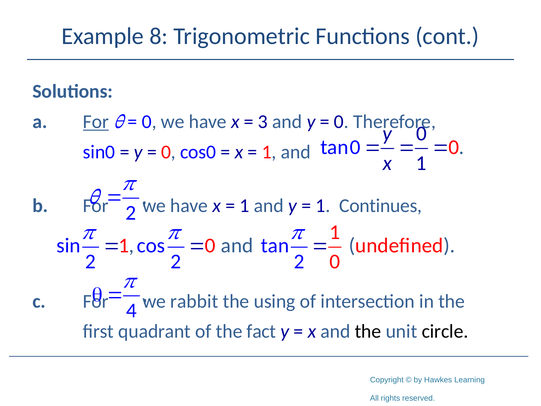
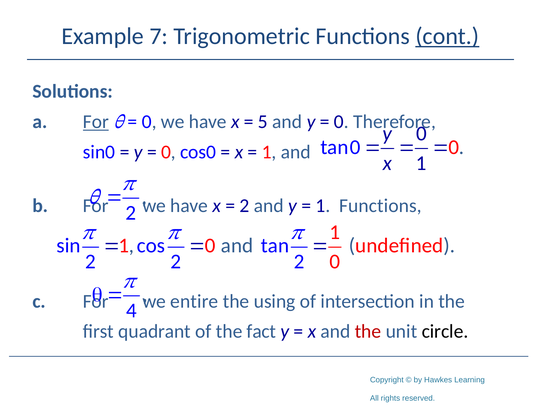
8: 8 -> 7 (159, 36)
cont underline: none -> present (447, 36)
3: 3 -> 5 (263, 122)
1: 1 -> 2 (244, 206)
1 Continues: Continues -> Functions (380, 206)
rabbit: rabbit -> entire (194, 301)
the colour: black -> red (368, 331)
